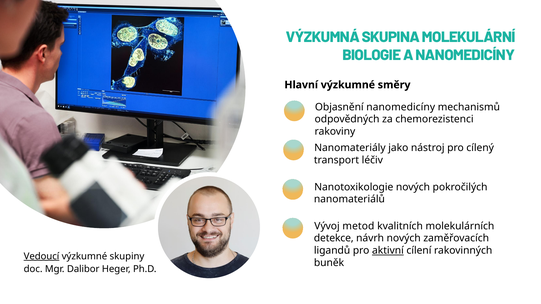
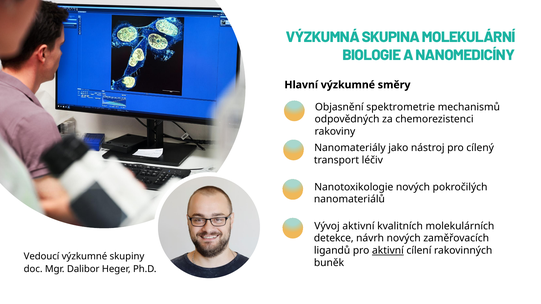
Objasnění nanomedicíny: nanomedicíny -> spektrometrie (401, 107)
Vývoj metod: metod -> aktivní (358, 226)
Vedoucí underline: present -> none (41, 256)
